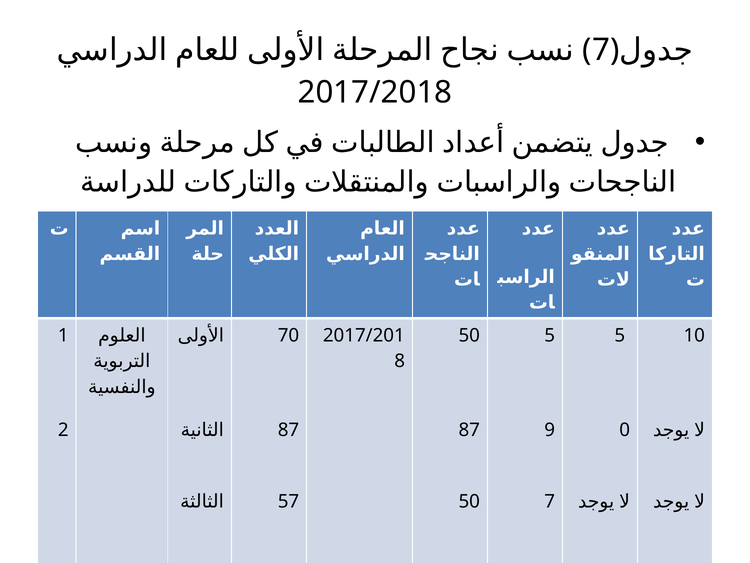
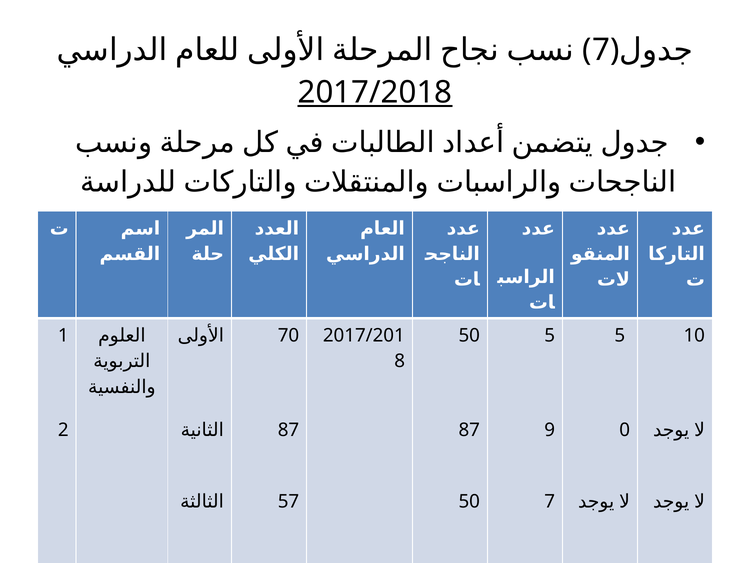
2017/2018 underline: none -> present (375, 92)
